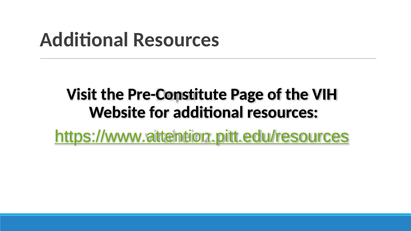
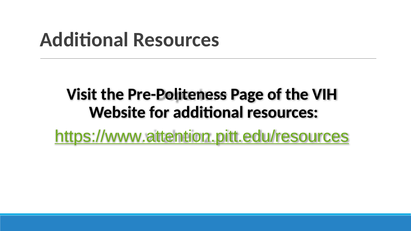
Pre-Constitute: Pre-Constitute -> Pre-Politeness (177, 94)
